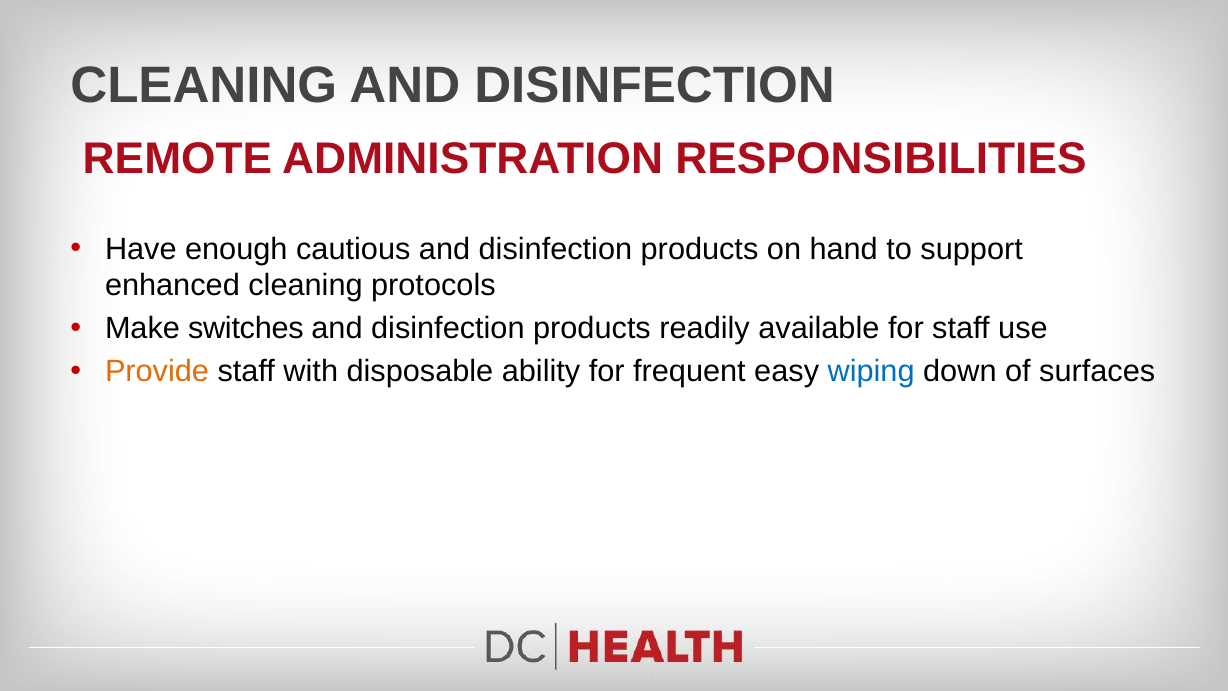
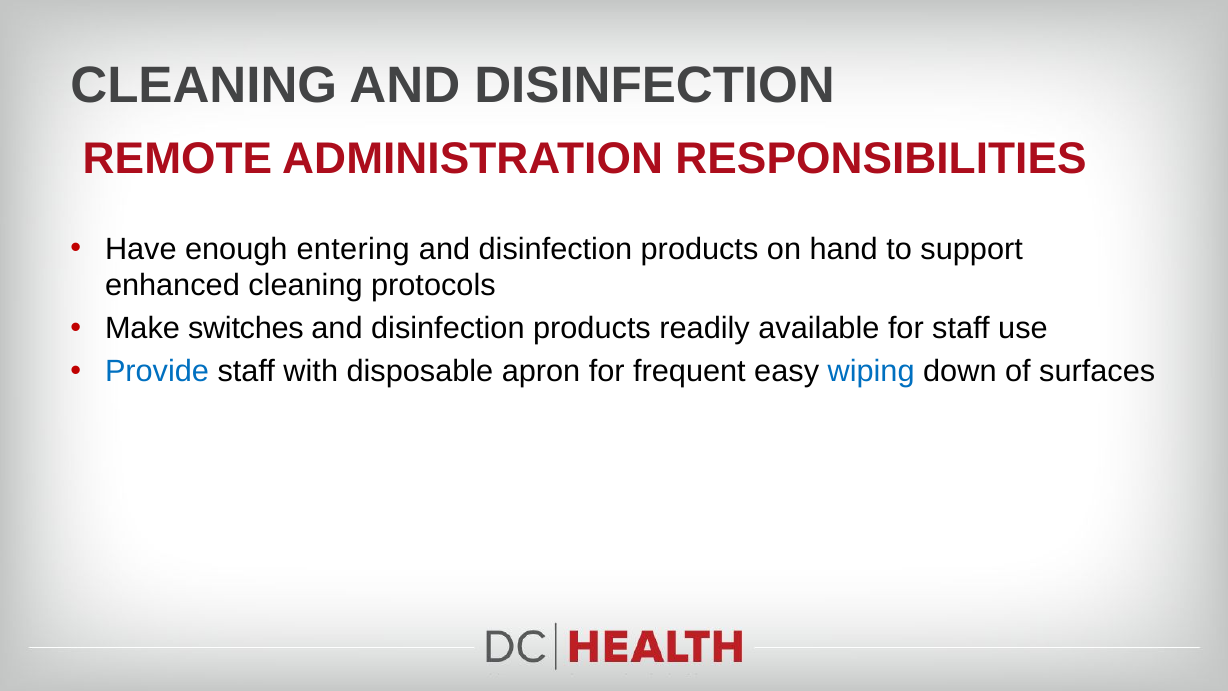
cautious: cautious -> entering (353, 249)
Provide colour: orange -> blue (157, 372)
ability: ability -> apron (541, 372)
